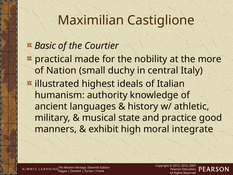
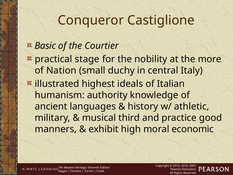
Maximilian: Maximilian -> Conqueror (91, 20)
made: made -> stage (87, 59)
state: state -> third (129, 118)
integrate: integrate -> economic (193, 129)
